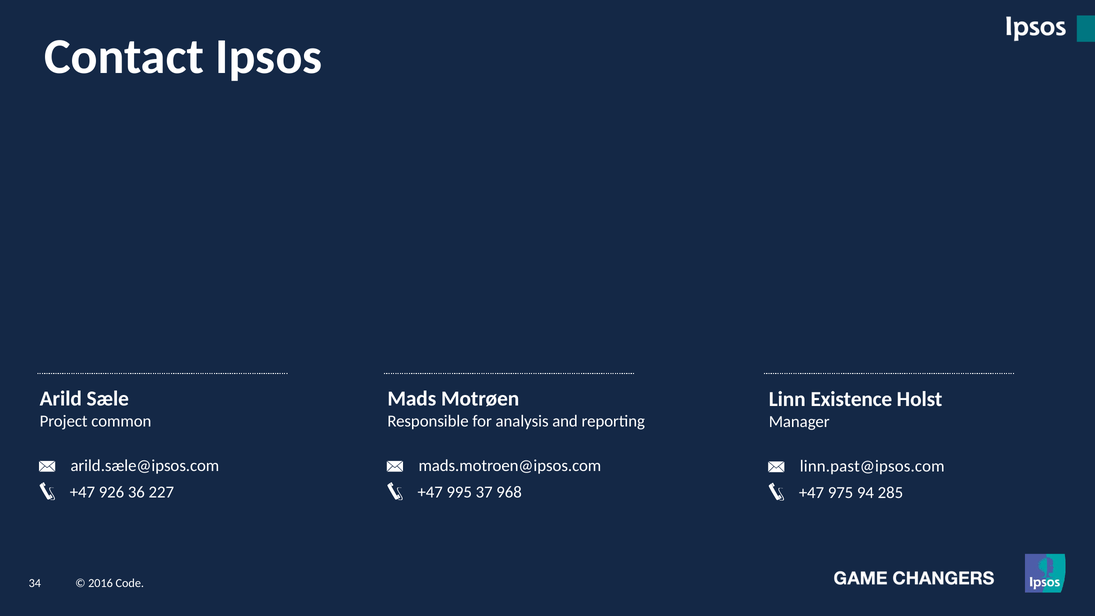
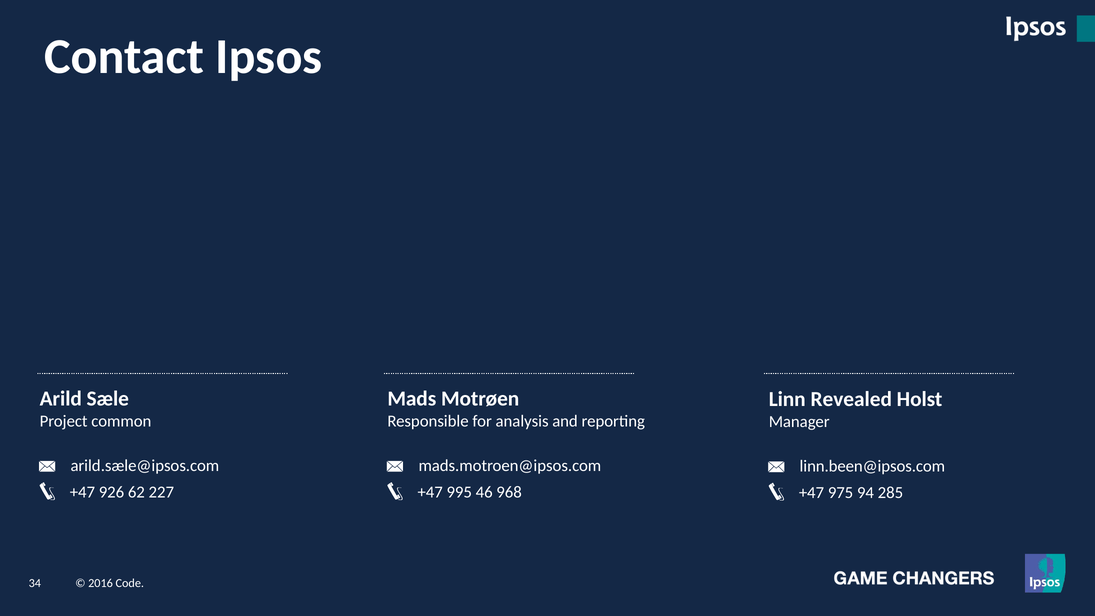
Existence: Existence -> Revealed (851, 399)
linn.past@ipsos.com: linn.past@ipsos.com -> linn.been@ipsos.com (872, 466)
36: 36 -> 62 (136, 492)
37: 37 -> 46 (484, 492)
